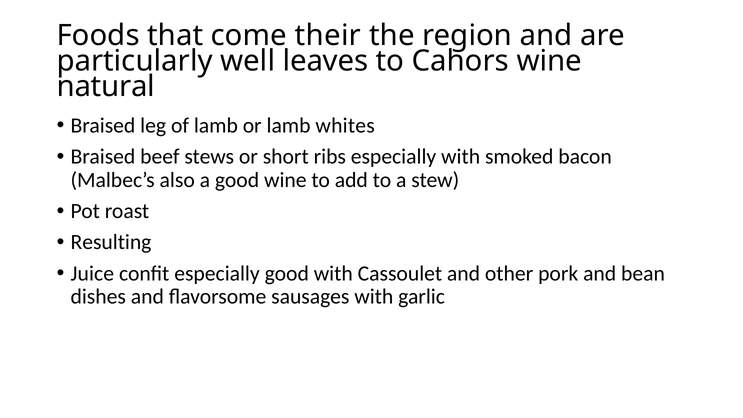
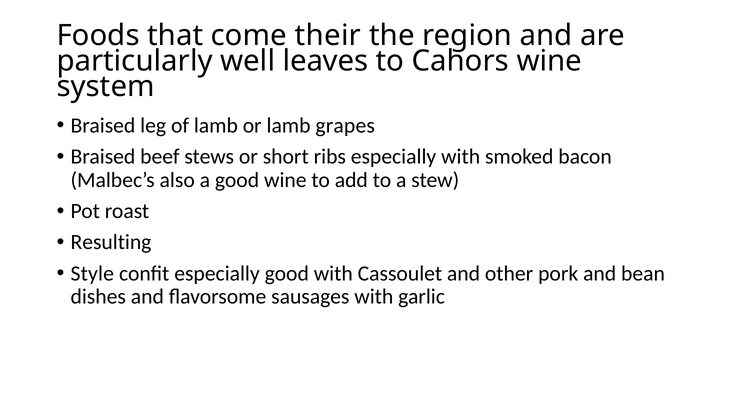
natural: natural -> system (106, 86)
whites: whites -> grapes (345, 126)
Juice: Juice -> Style (92, 273)
